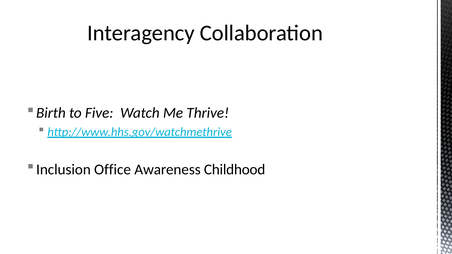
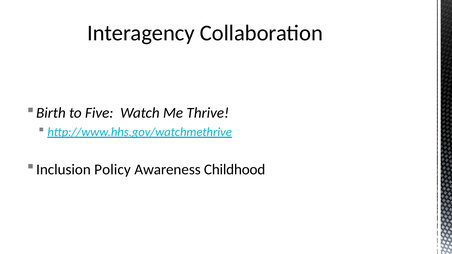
Office: Office -> Policy (113, 170)
